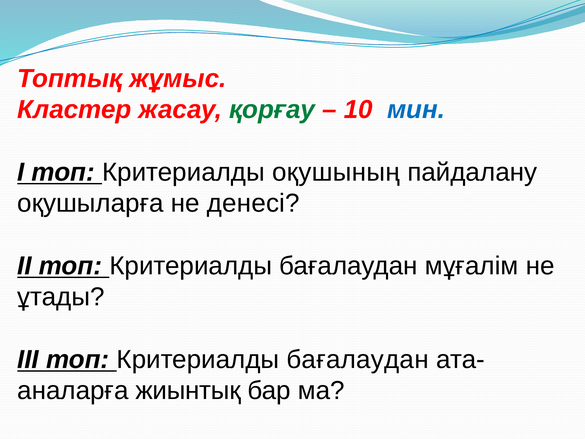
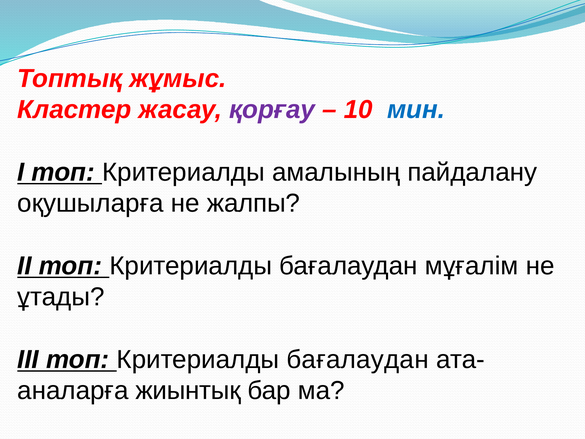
қорғау colour: green -> purple (272, 110)
оқушының: оқушының -> амалының (336, 172)
денесі: денесі -> жалпы (253, 203)
